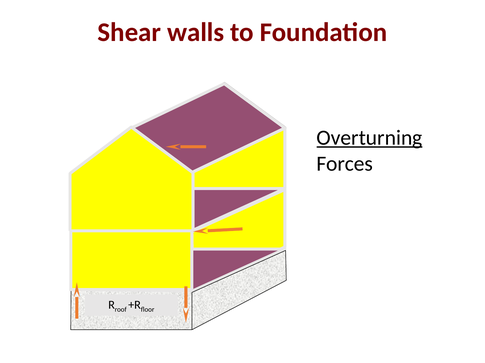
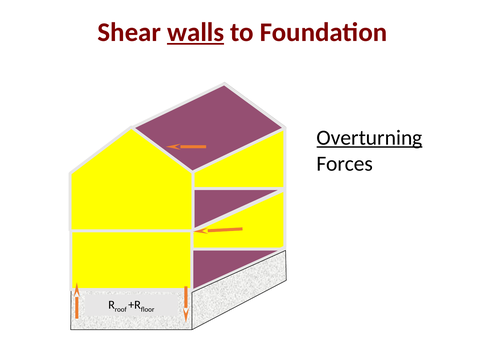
walls underline: none -> present (196, 32)
